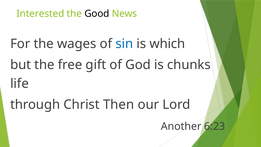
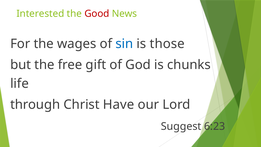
Good colour: black -> red (97, 14)
which: which -> those (167, 44)
Then: Then -> Have (119, 104)
Another: Another -> Suggest (181, 126)
